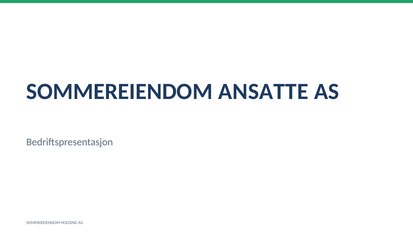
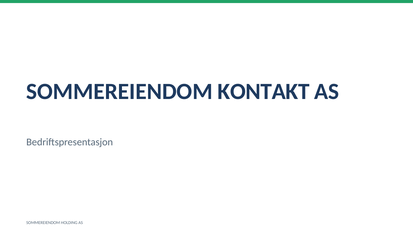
ANSATTE: ANSATTE -> KONTAKT (264, 92)
